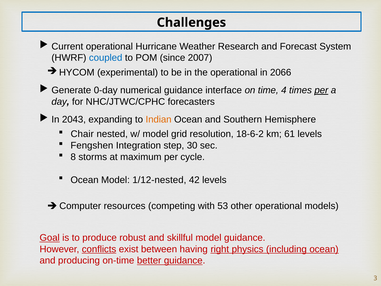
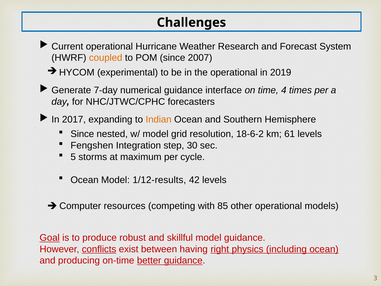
coupled colour: blue -> orange (106, 58)
2066: 2066 -> 2019 (281, 72)
0-day: 0-day -> 7-day (106, 90)
per underline: present -> none (321, 90)
2043: 2043 -> 2017 (74, 119)
Chair: Chair -> Since (82, 134)
8: 8 -> 5 (73, 157)
1/12-nested: 1/12-nested -> 1/12-results (159, 180)
53: 53 -> 85 (223, 206)
